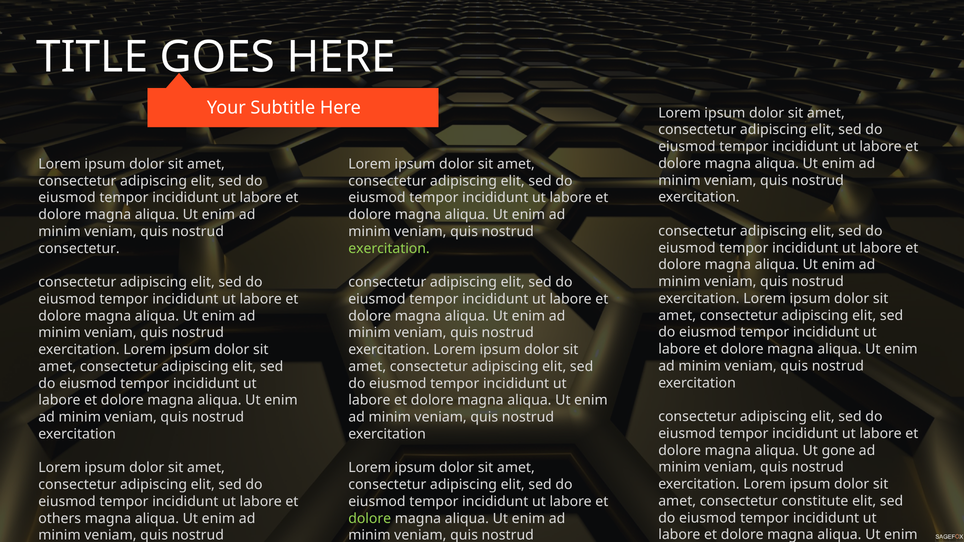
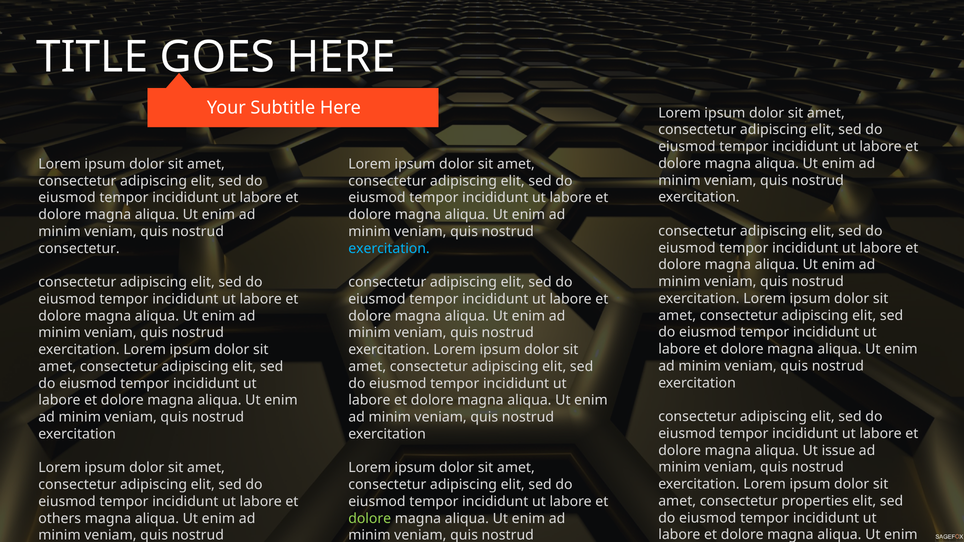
exercitation colour: light green -> light blue (389, 249)
gone: gone -> issue (838, 451)
constitute: constitute -> properties (815, 501)
